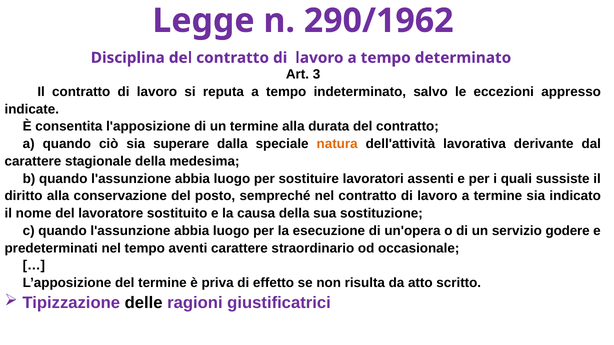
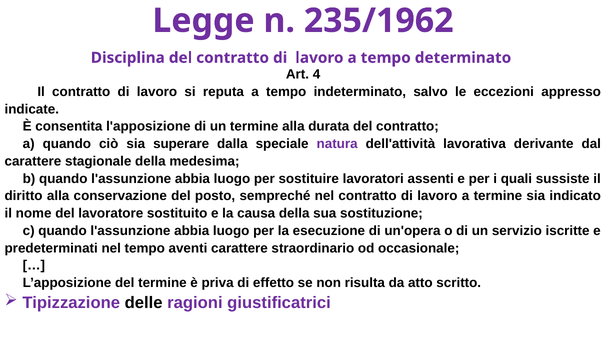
290/1962: 290/1962 -> 235/1962 (379, 21)
3: 3 -> 4 (317, 74)
natura colour: orange -> purple (337, 144)
godere: godere -> iscritte (568, 231)
